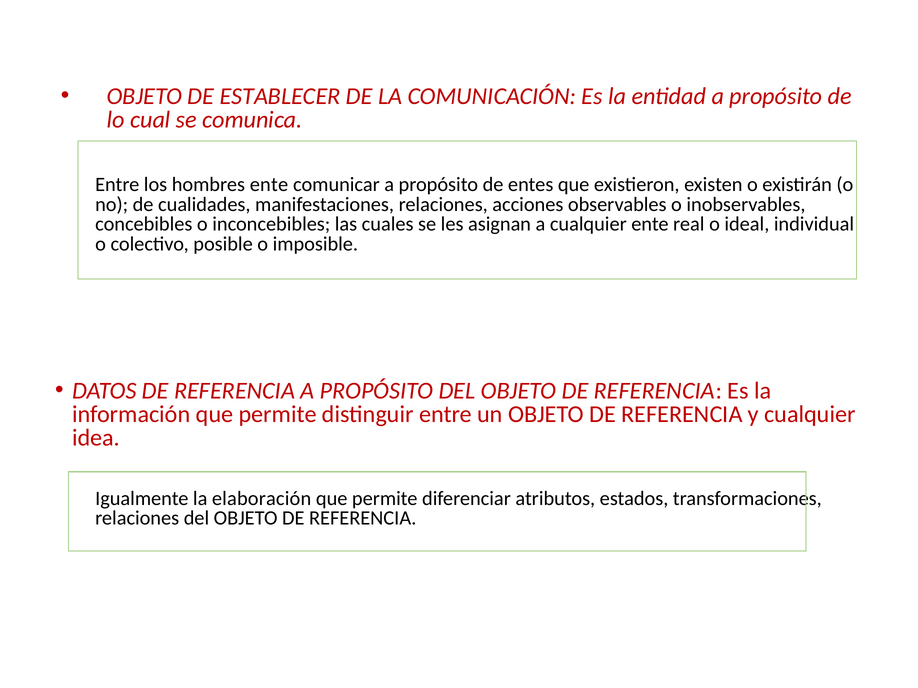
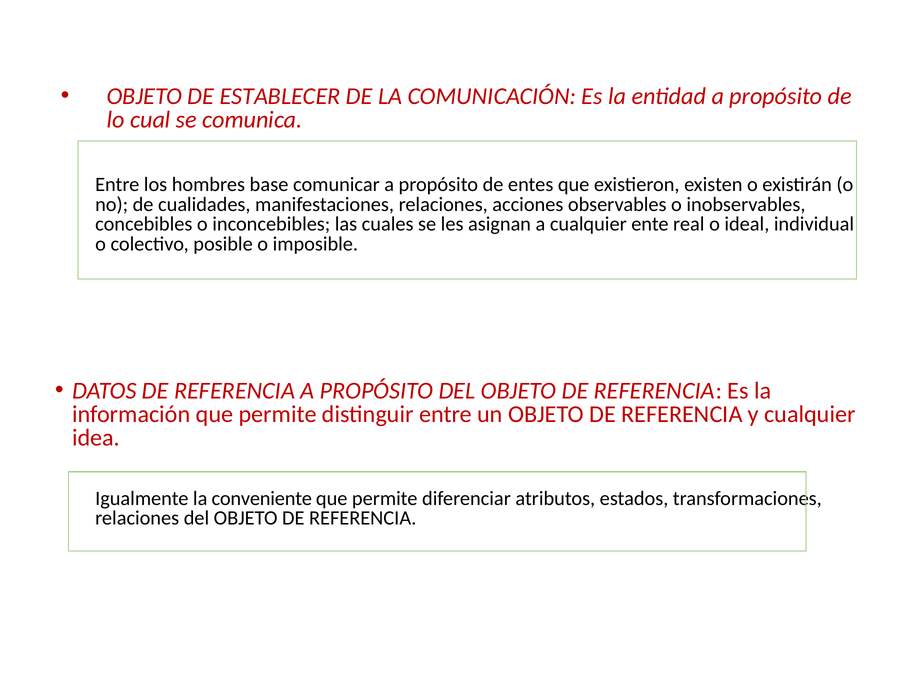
hombres ente: ente -> base (269, 185)
elaboración: elaboración -> conveniente (262, 499)
